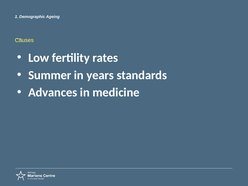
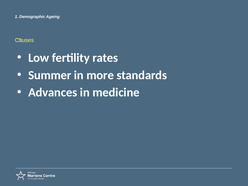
years: years -> more (100, 75)
